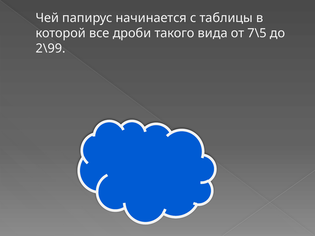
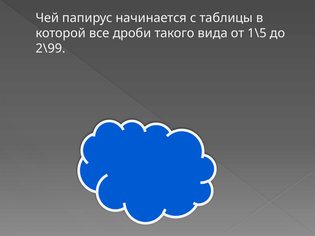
7\5: 7\5 -> 1\5 (257, 33)
